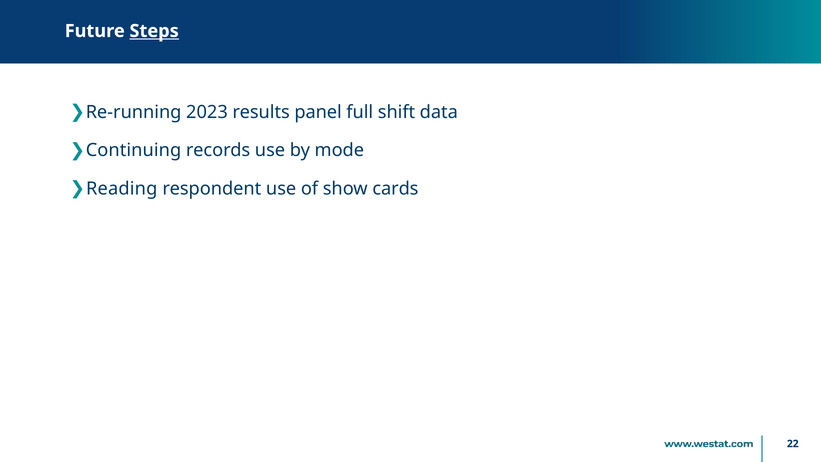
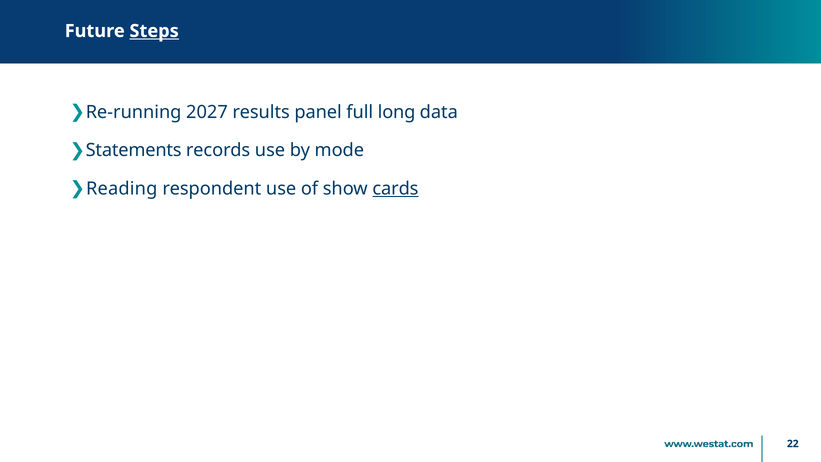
2023: 2023 -> 2027 (207, 112)
shift: shift -> long (397, 112)
Continuing: Continuing -> Statements (134, 150)
cards underline: none -> present (395, 188)
